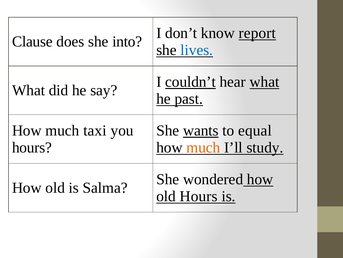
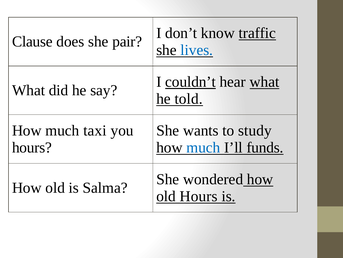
report: report -> traffic (257, 33)
into: into -> pair (127, 42)
past: past -> told (189, 99)
wants underline: present -> none (201, 130)
equal: equal -> study (255, 130)
much colour: orange -> blue (203, 147)
study: study -> funds (265, 147)
